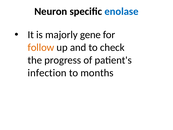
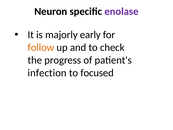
enolase colour: blue -> purple (122, 11)
gene: gene -> early (90, 35)
months: months -> focused (97, 73)
